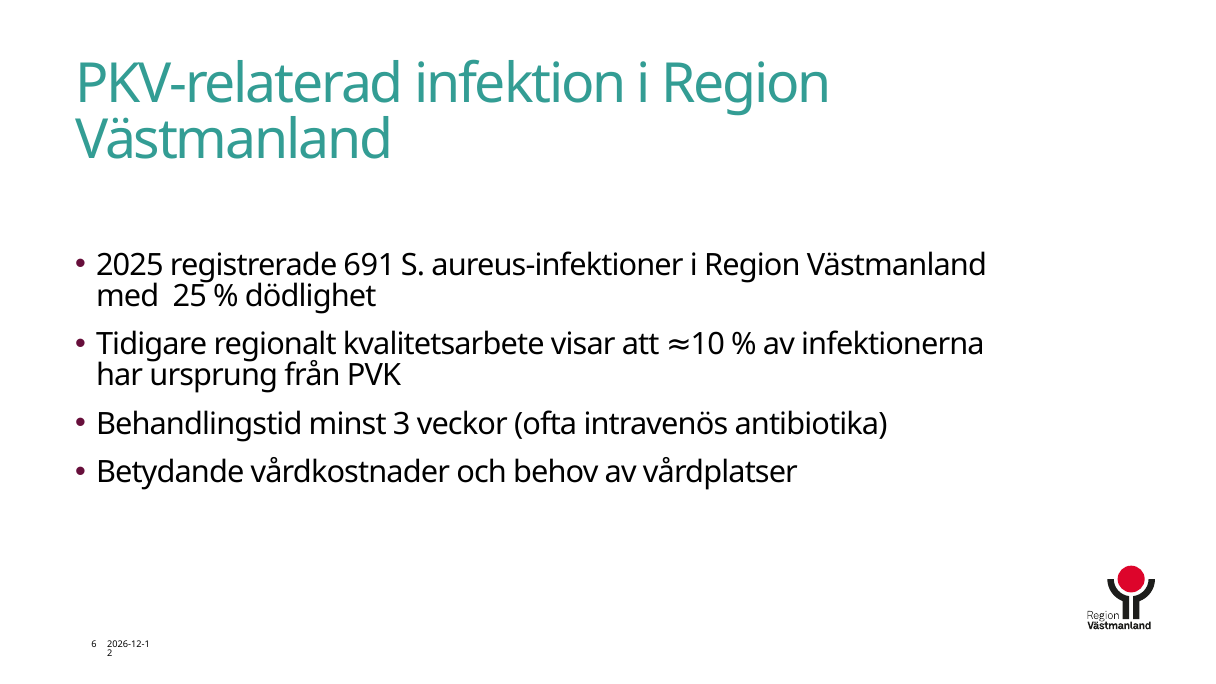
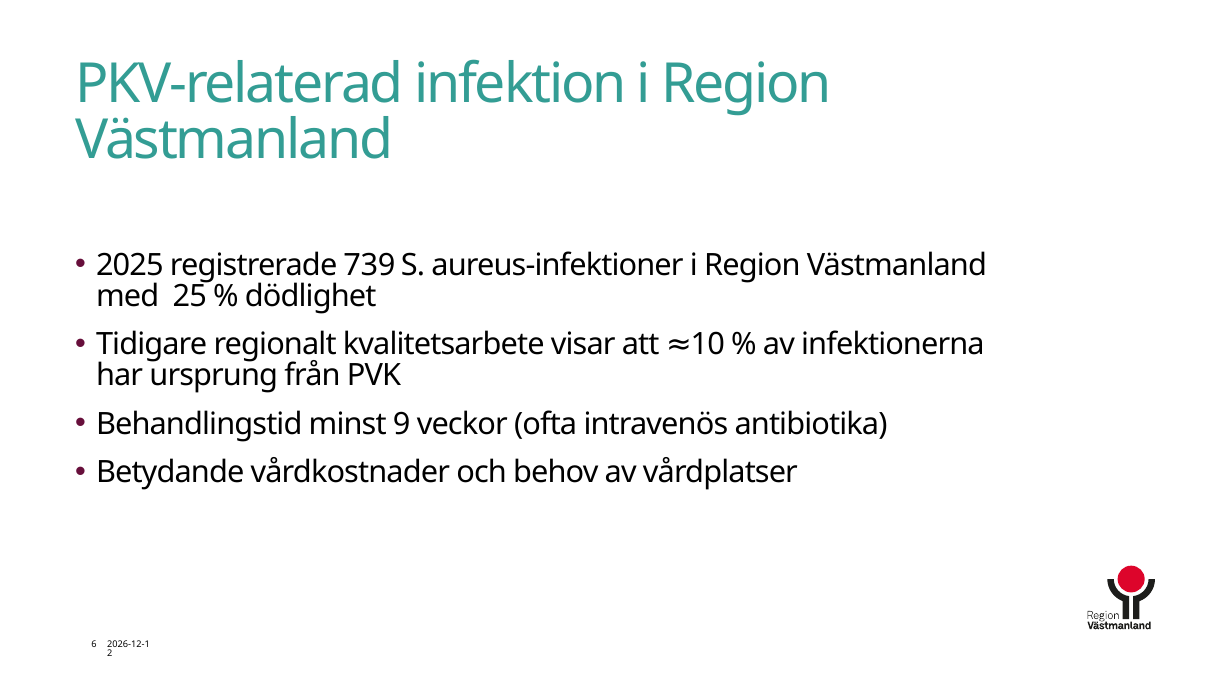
691: 691 -> 739 (369, 265)
3: 3 -> 9 (402, 424)
